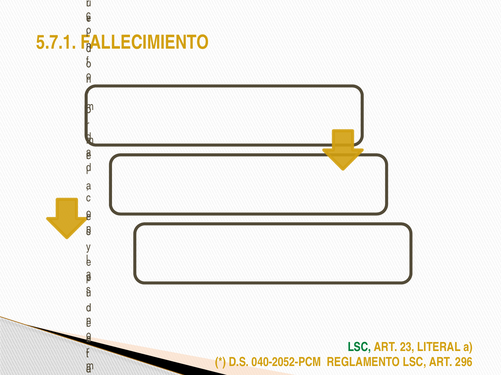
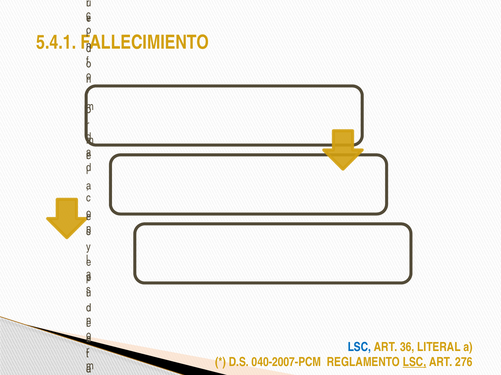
5.7.1: 5.7.1 -> 5.4.1 (56, 42)
LSC colour: green -> blue (359, 348)
23: 23 -> 36 (407, 348)
040-2052-PCM: 040-2052-PCM -> 040-2007-PCM (286, 363)
LSC underline: none -> present (415, 363)
296: 296 -> 276 (464, 363)
